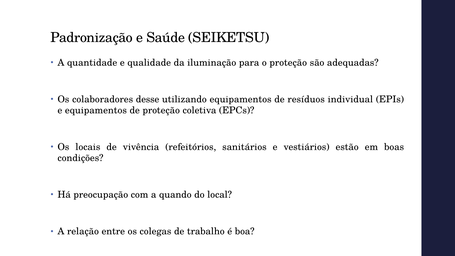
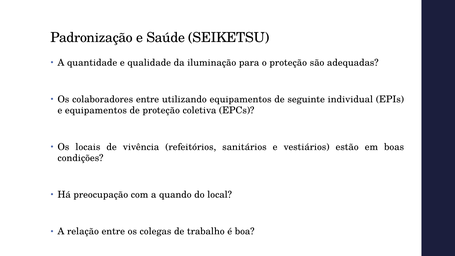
colaboradores desse: desse -> entre (148, 99)
resíduos: resíduos -> seguinte (306, 99)
